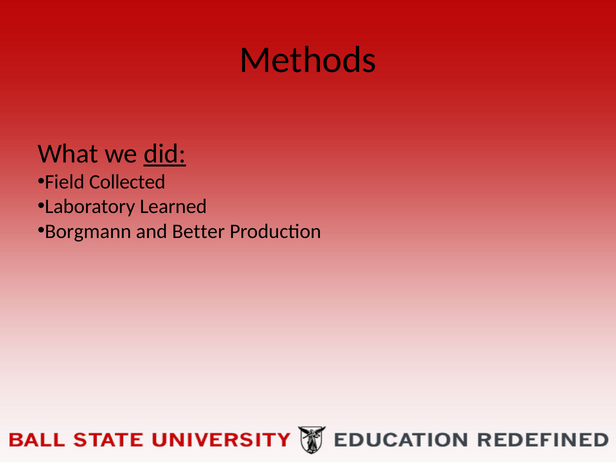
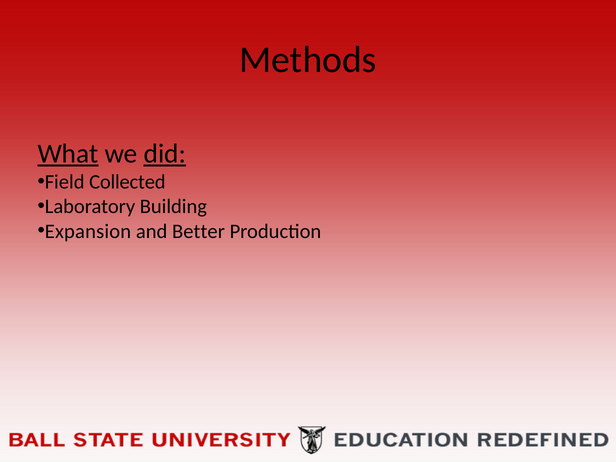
What underline: none -> present (68, 154)
Learned: Learned -> Building (173, 207)
Borgmann: Borgmann -> Expansion (88, 231)
